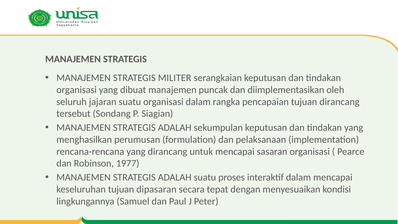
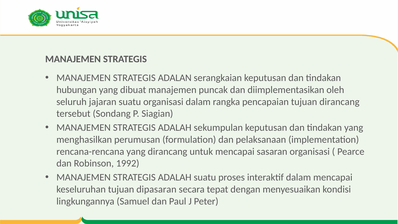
MILITER: MILITER -> ADALAN (175, 78)
organisasi: organisasi -> hubungan (77, 90)
1977: 1977 -> 1992 (128, 163)
